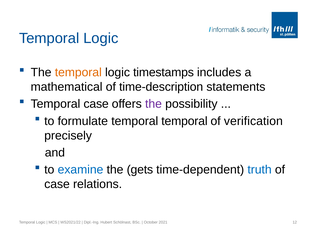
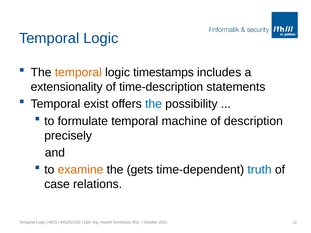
mathematical: mathematical -> extensionality (67, 87)
Temporal case: case -> exist (96, 104)
the colour: purple -> blue (154, 104)
temporal temporal: temporal -> machine (184, 121)
verification: verification -> description (253, 121)
examine colour: blue -> orange (81, 170)
